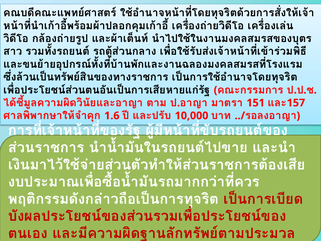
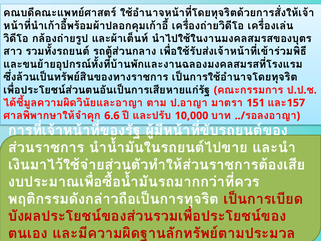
1.6: 1.6 -> 6.6 (112, 116)
